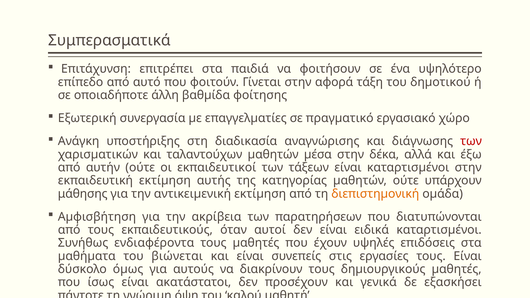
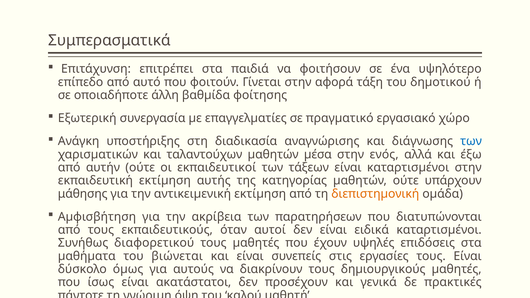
των colour: red -> blue (471, 141)
δέκα: δέκα -> ενός (384, 154)
ενδιαφέροντα: ενδιαφέροντα -> διαφορετικού (154, 243)
εξασκήσει: εξασκήσει -> πρακτικές (453, 282)
